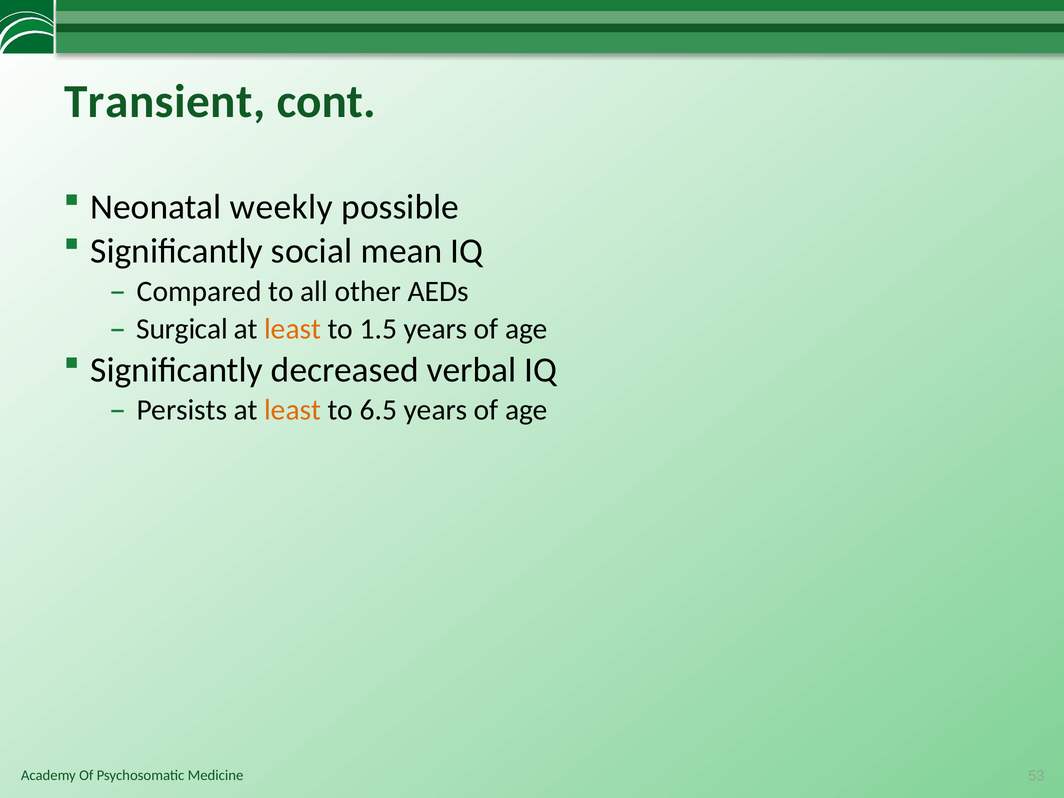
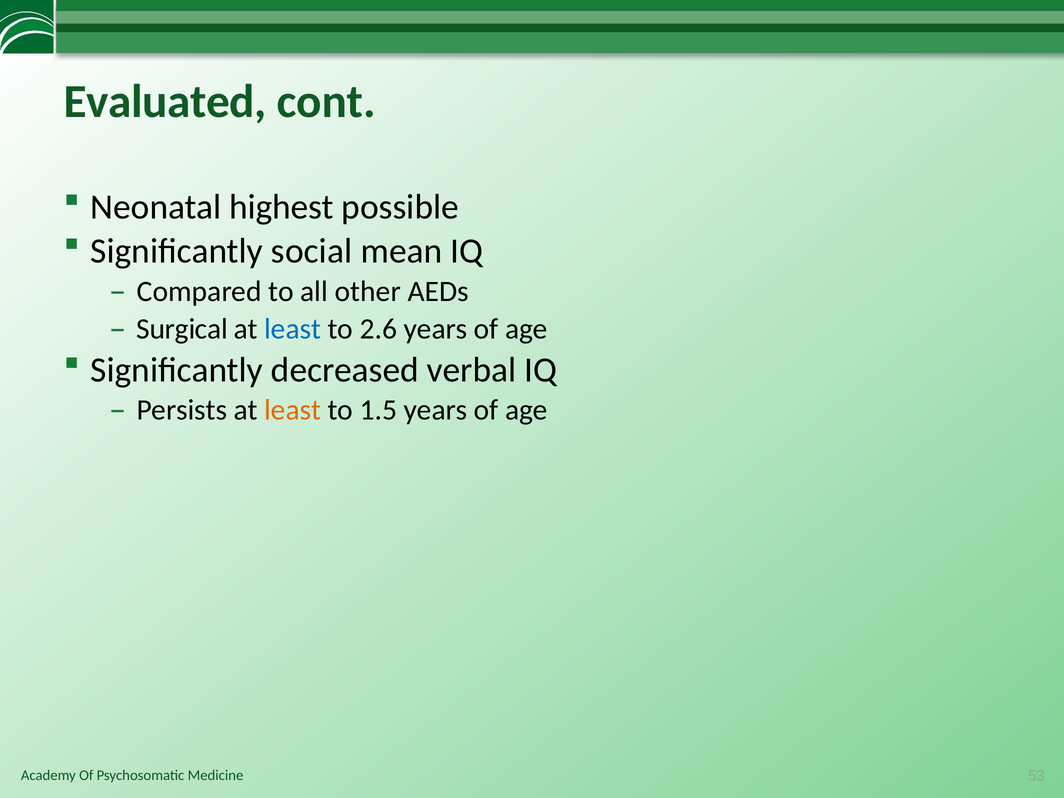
Transient: Transient -> Evaluated (165, 102)
weekly: weekly -> highest (282, 207)
least colour: orange -> blue (293, 329)
1.5: 1.5 -> 2.6 (378, 329)
6.5: 6.5 -> 1.5 (378, 410)
